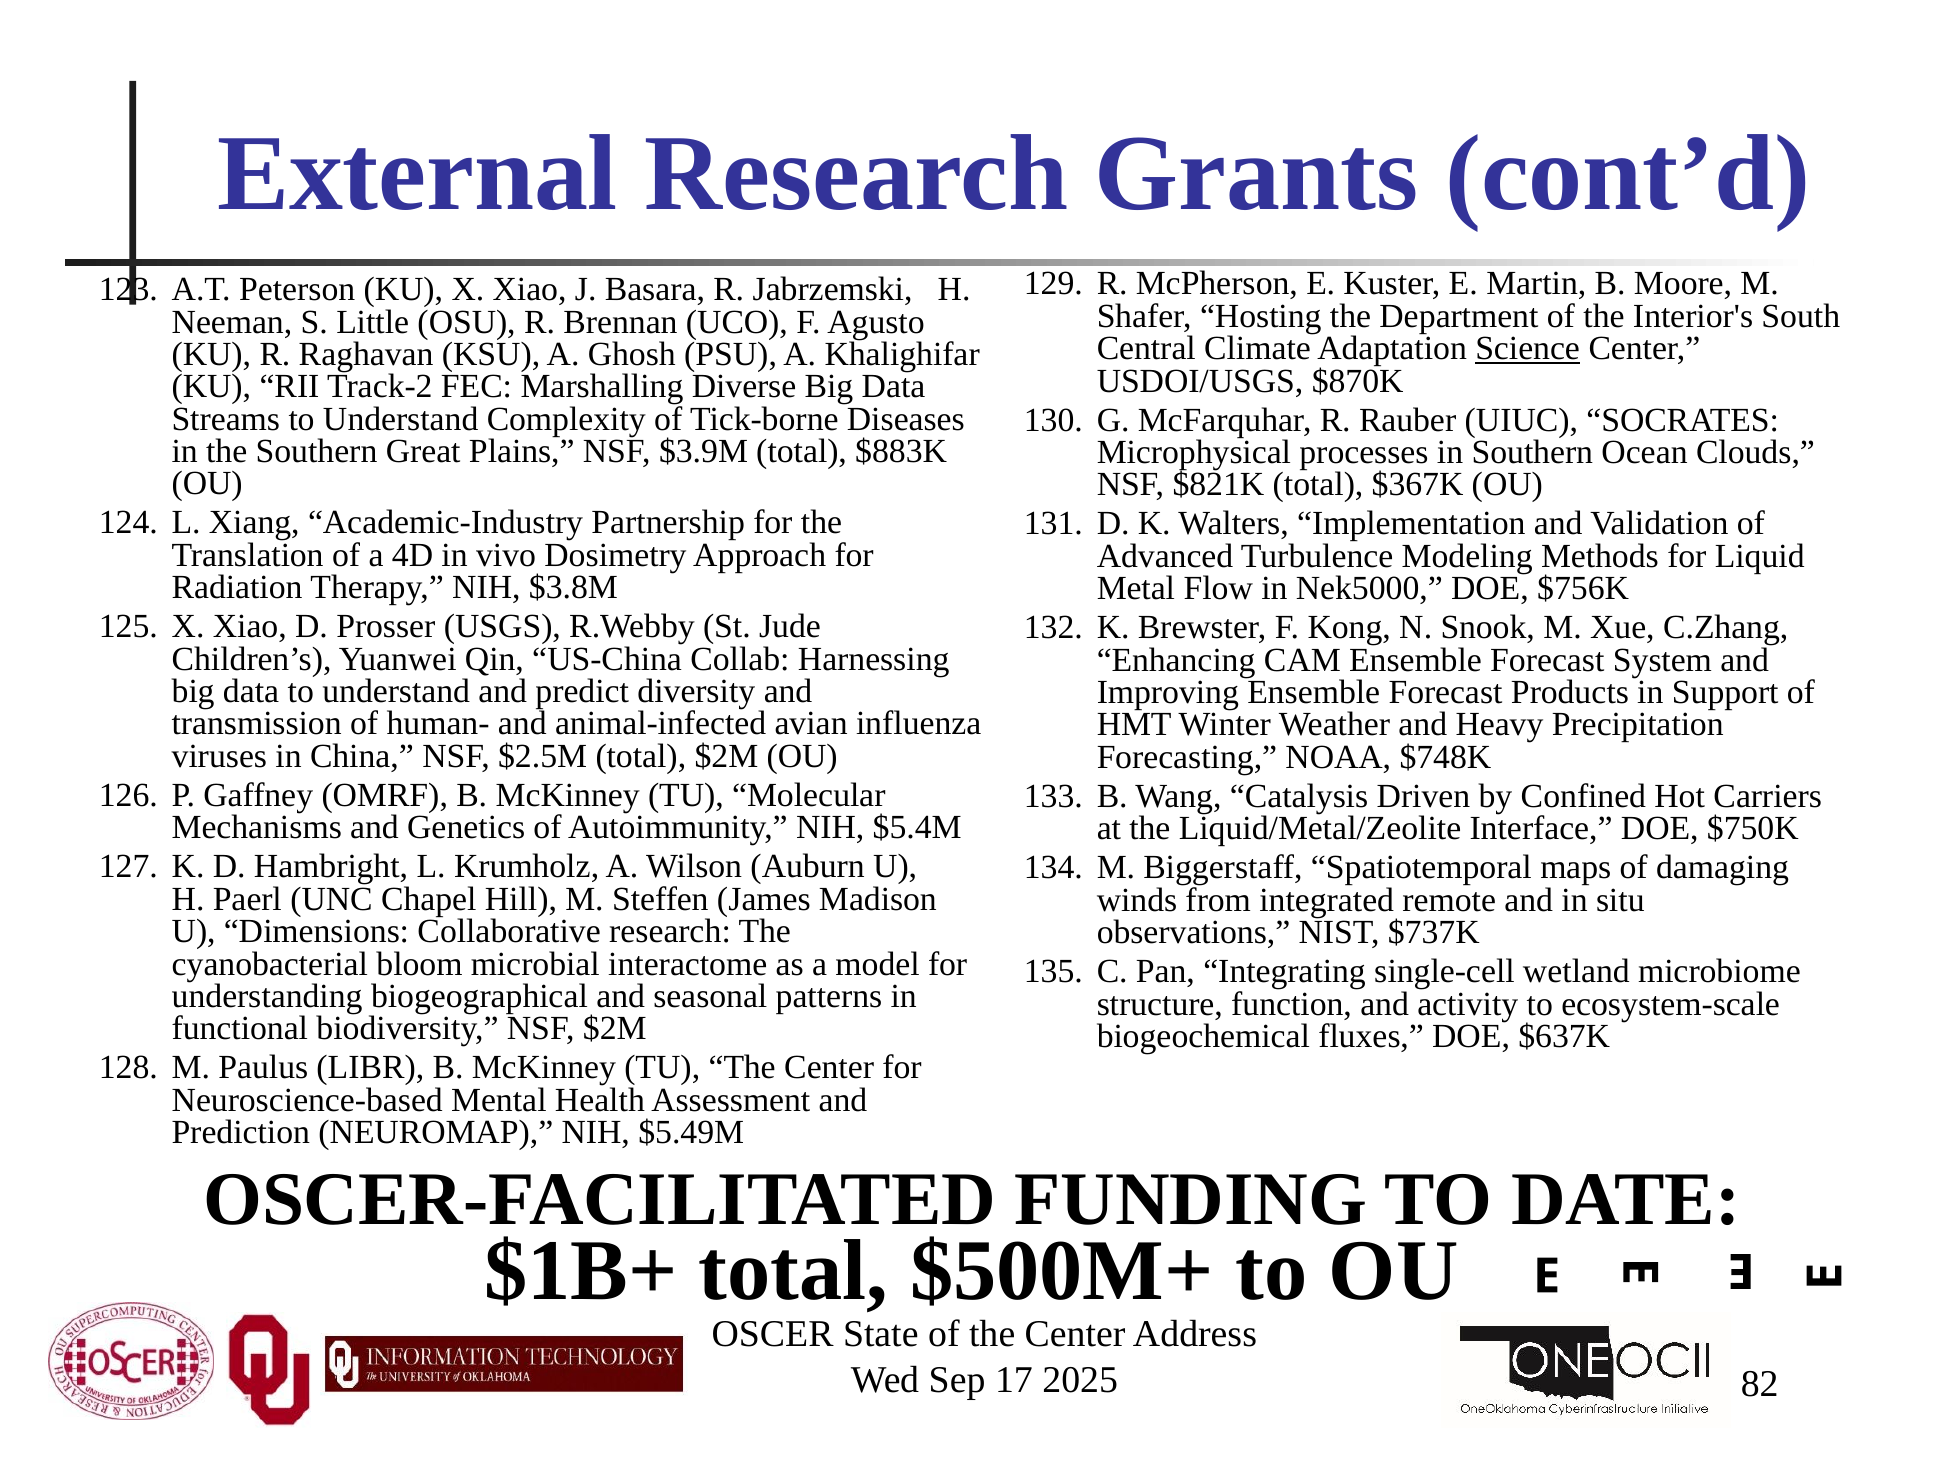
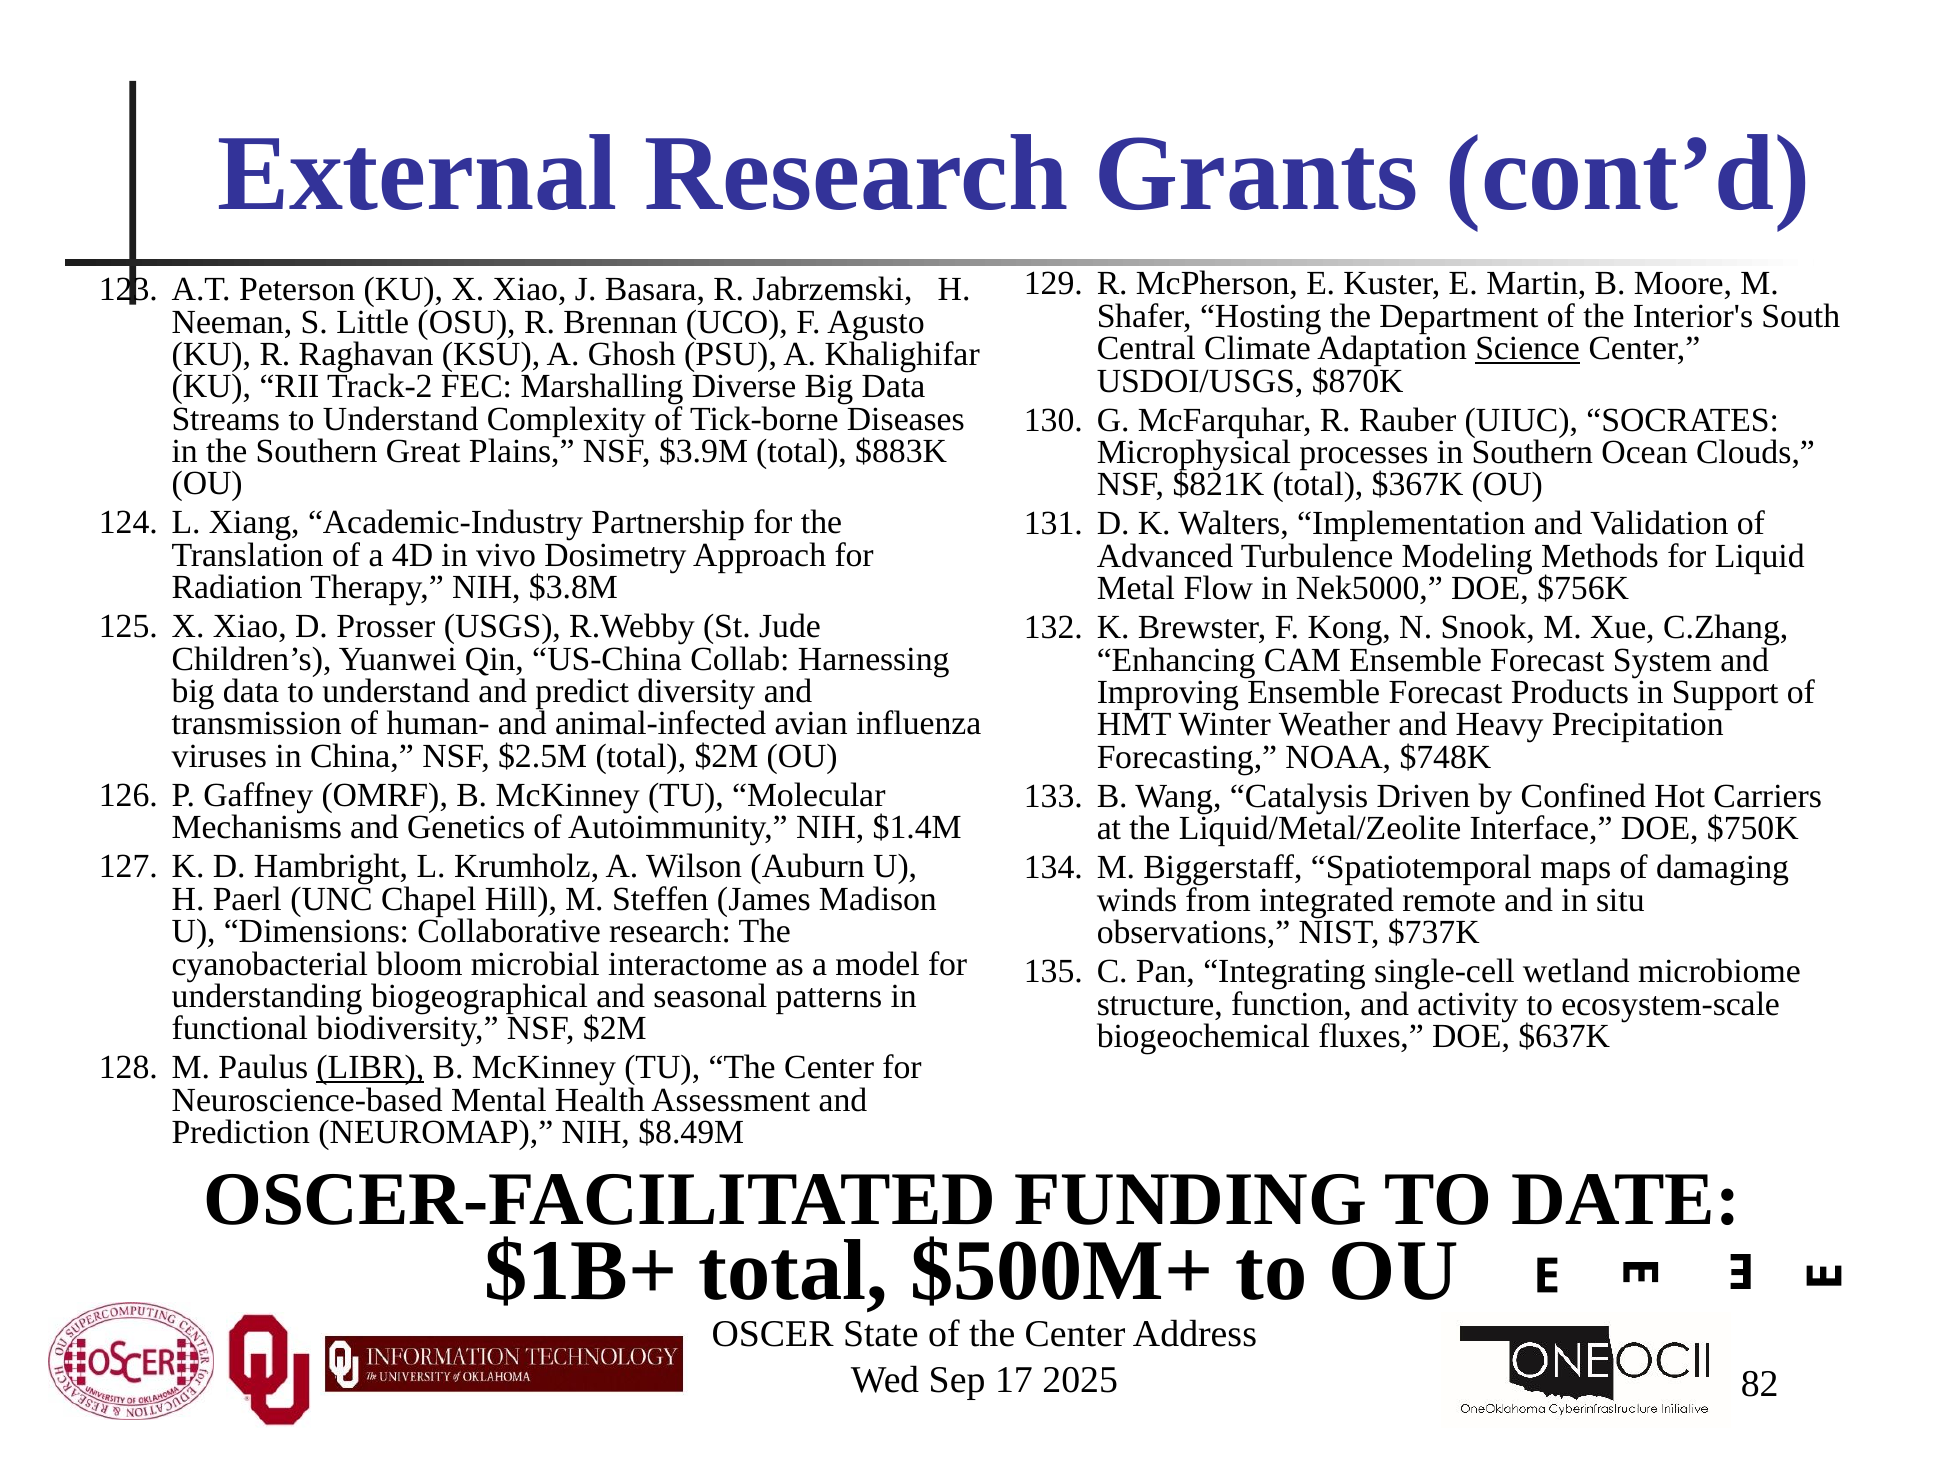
$5.4M: $5.4M -> $1.4M (917, 828)
LIBR underline: none -> present (370, 1068)
$5.49M: $5.49M -> $8.49M (691, 1133)
